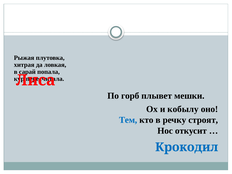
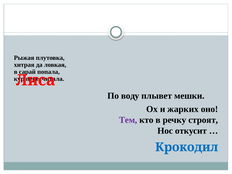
горб: горб -> воду (130, 96)
кобылу: кобылу -> жарких (183, 109)
Тем colour: blue -> purple (128, 120)
